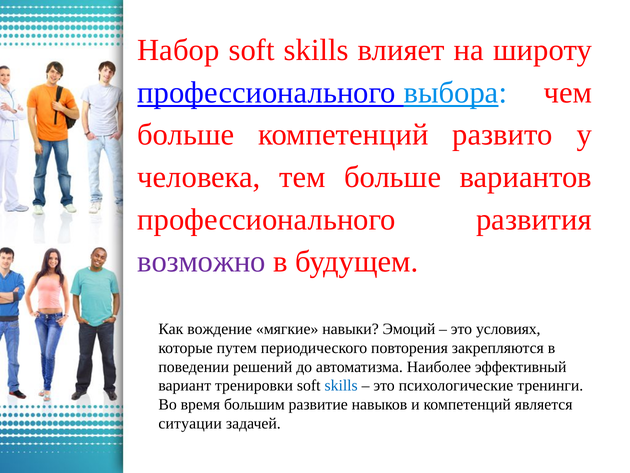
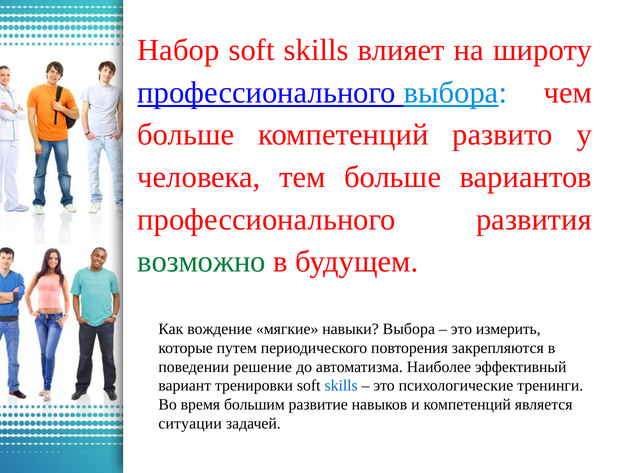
возможно colour: purple -> green (202, 261)
навыки Эмоций: Эмоций -> Выбора (409, 329)
условиях: условиях -> измерить (508, 329)
решений: решений -> решение (263, 366)
